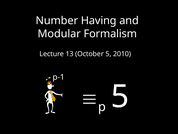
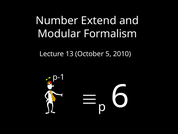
Having: Having -> Extend (99, 21)
5: 5 -> 6 (120, 96)
